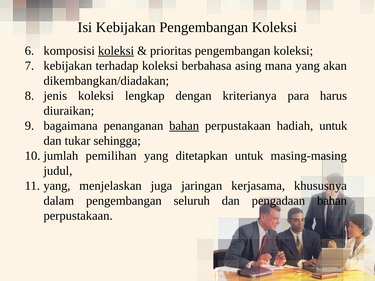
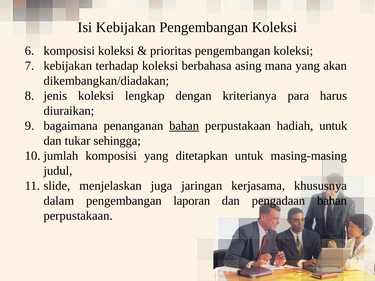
koleksi underline: present -> none (116, 51)
pemilihan: pemilihan -> komposisi (111, 156)
yang: yang -> slide (57, 186)
seluruh: seluruh -> laporan (192, 201)
